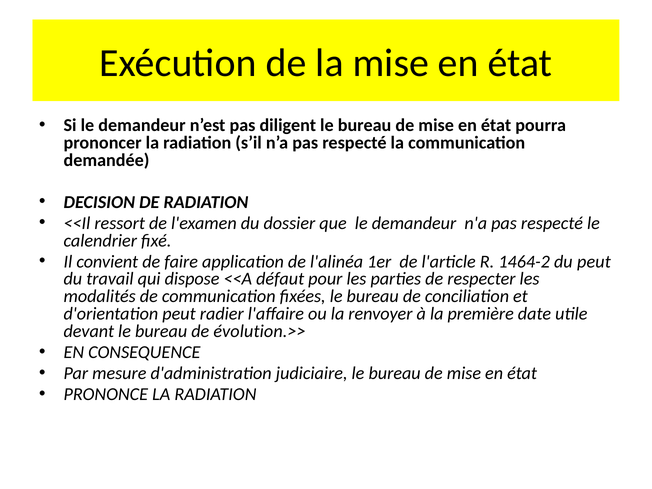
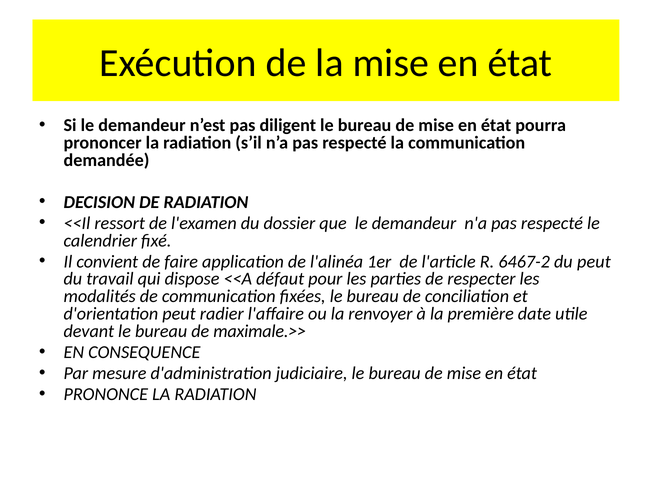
1464-2: 1464-2 -> 6467-2 (524, 262)
évolution.>>: évolution.>> -> maximale.>> (260, 331)
